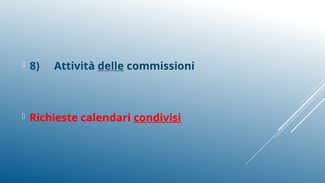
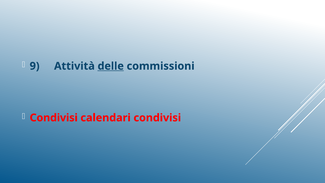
8: 8 -> 9 (35, 66)
Richieste: Richieste -> Condivisi (54, 118)
condivisi underline: present -> none (157, 118)
